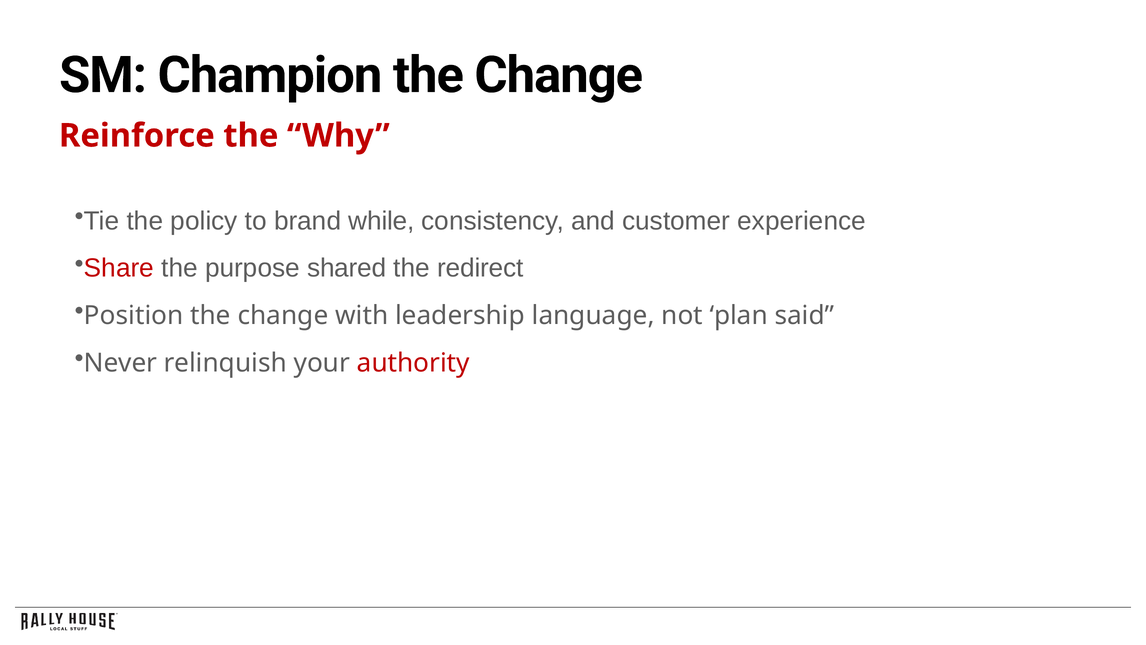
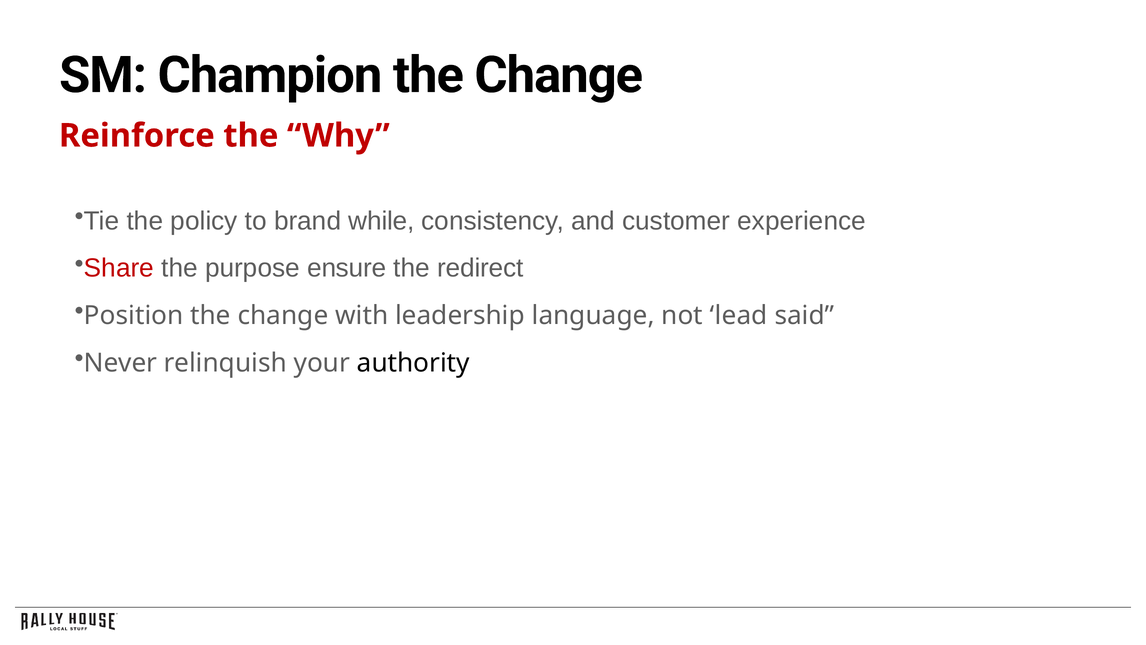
shared: shared -> ensure (347, 268)
plan: plan -> lead (739, 315)
authority colour: red -> black (413, 363)
